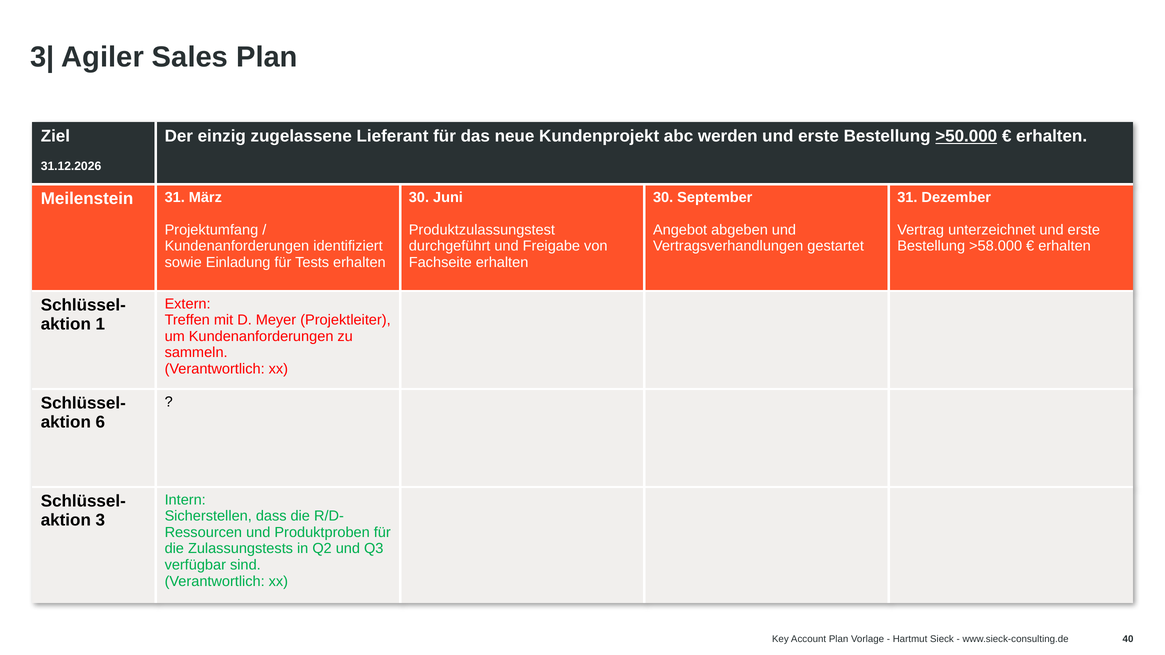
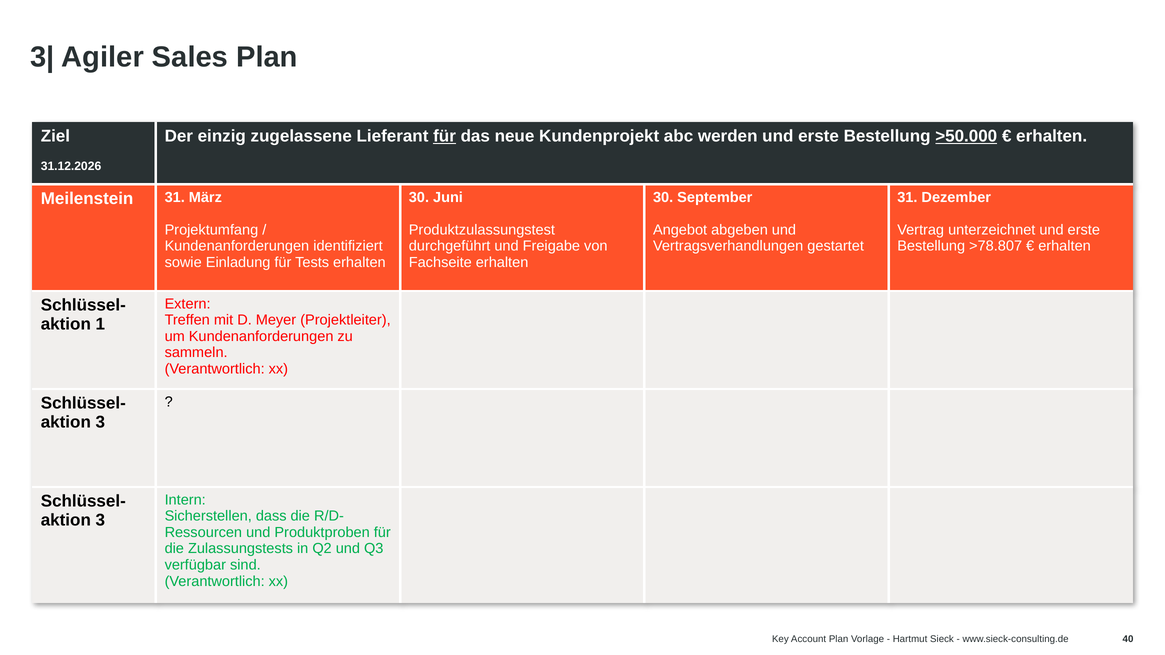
für underline: none -> present (445, 136)
>58.000: >58.000 -> >78.807 (996, 246)
6: 6 -> 3 (100, 422)
